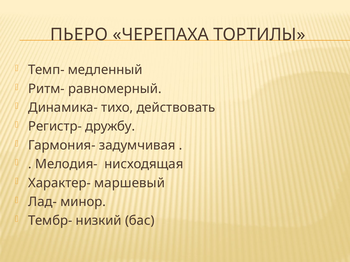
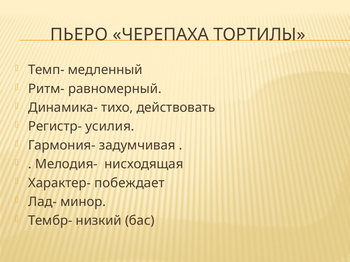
дружбу: дружбу -> усилия (110, 127)
маршевый: маршевый -> побеждает (130, 183)
